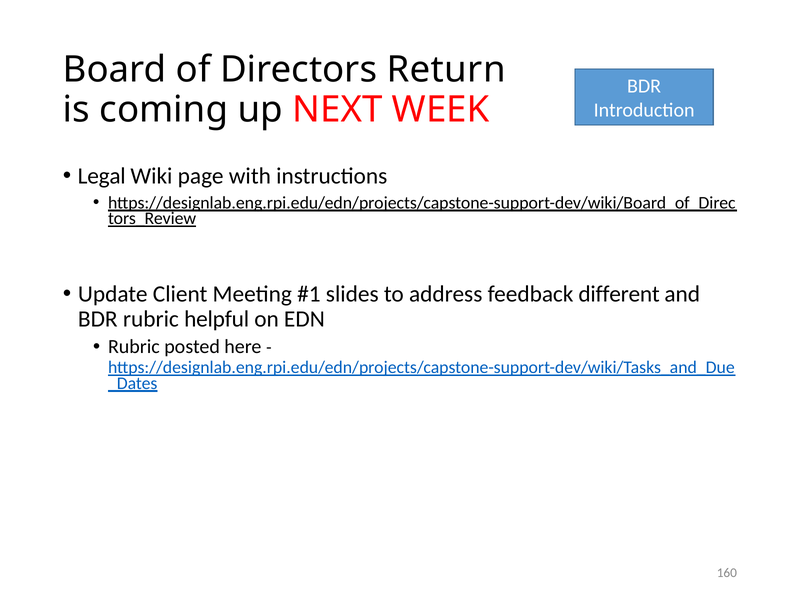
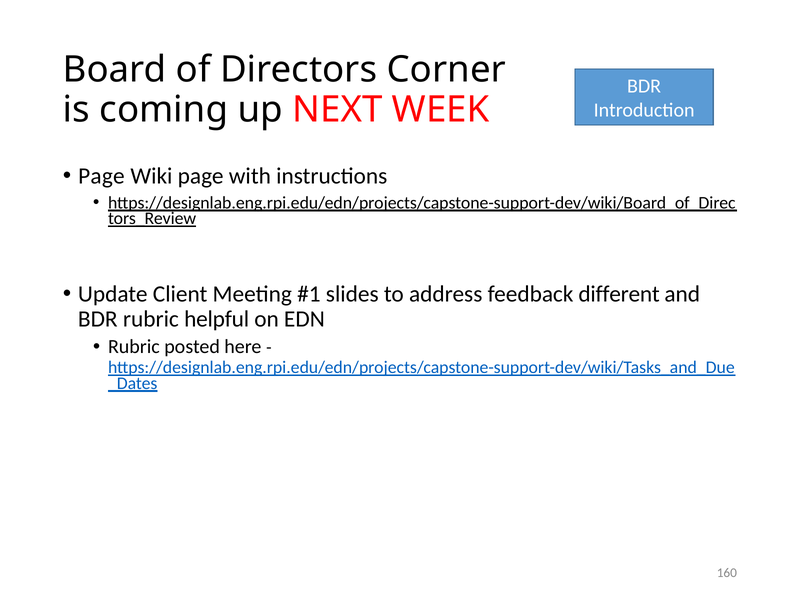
Return: Return -> Corner (446, 70)
Legal: Legal -> Page (101, 176)
